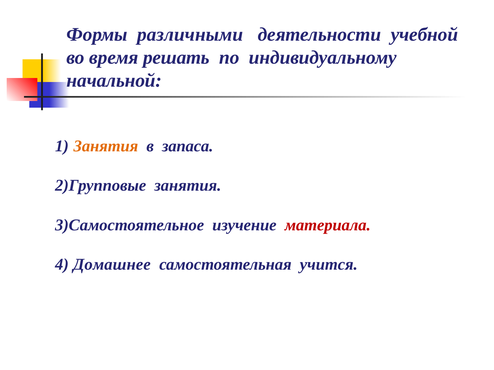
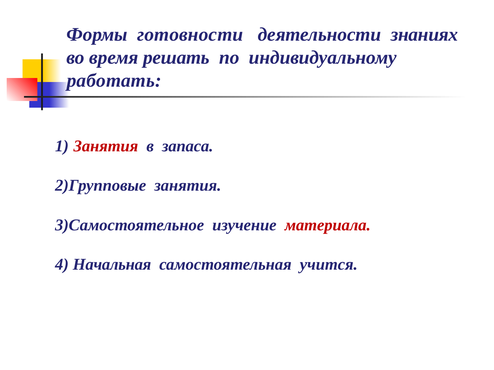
различными: различными -> готовности (190, 35)
учебной: учебной -> знаниях (425, 35)
начальной: начальной -> работать (114, 81)
Занятия colour: orange -> red (106, 146)
Домашнее: Домашнее -> Начальная (112, 265)
